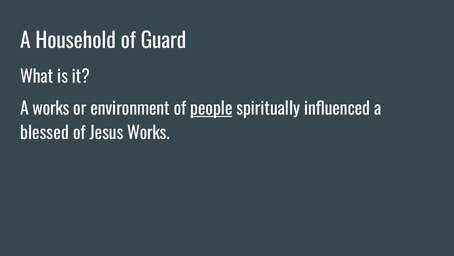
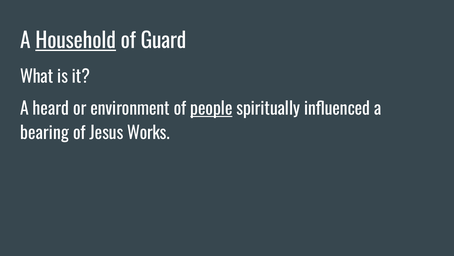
Household underline: none -> present (76, 41)
A works: works -> heard (51, 109)
blessed: blessed -> bearing (44, 133)
